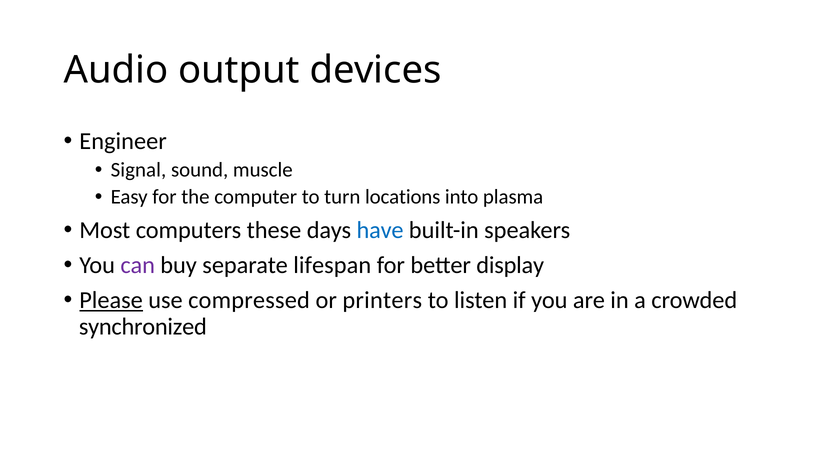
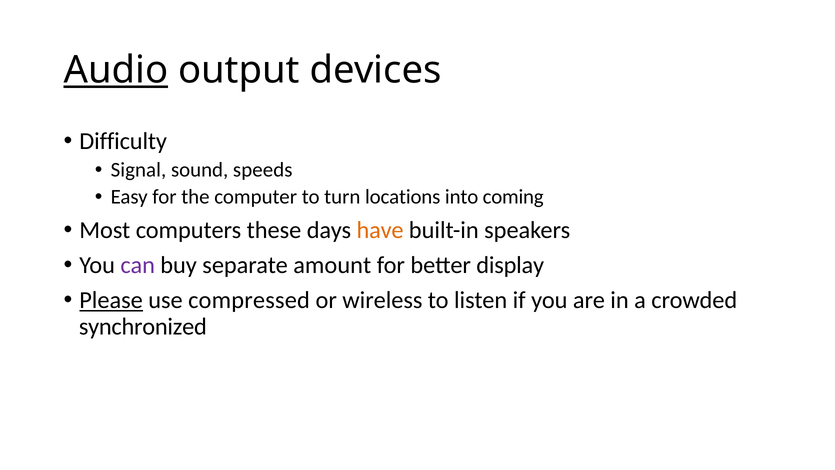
Audio underline: none -> present (116, 70)
Engineer: Engineer -> Difficulty (123, 141)
muscle: muscle -> speeds (263, 170)
plasma: plasma -> coming (513, 197)
have colour: blue -> orange (380, 230)
lifespan: lifespan -> amount (332, 265)
printers: printers -> wireless (382, 300)
